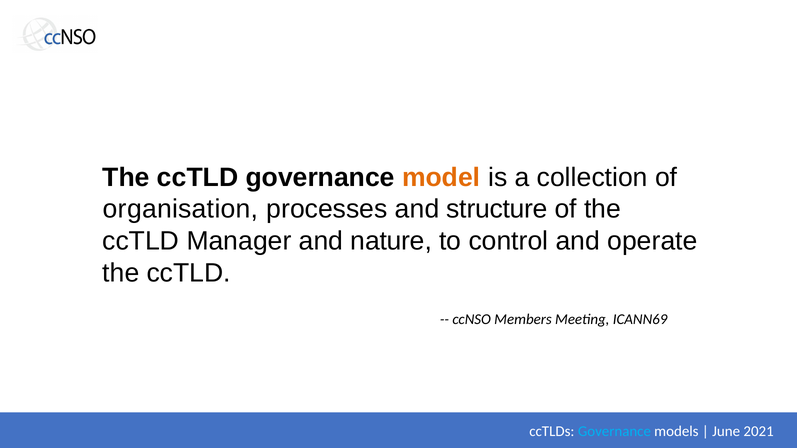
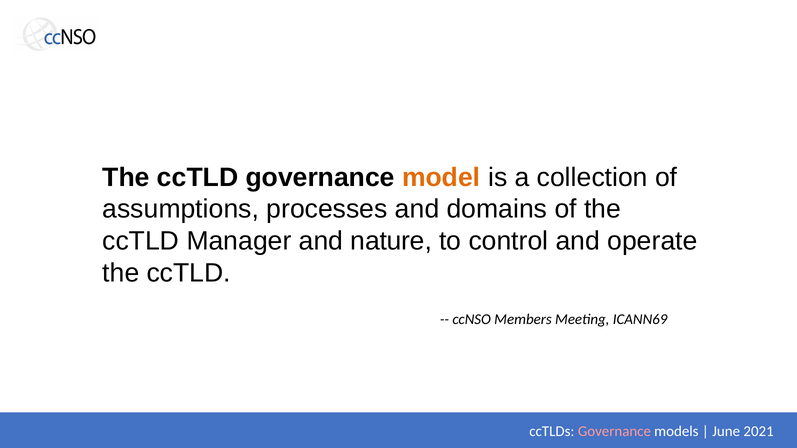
organisation: organisation -> assumptions (181, 209)
structure: structure -> domains (497, 209)
Governance colour: light blue -> pink (614, 431)
